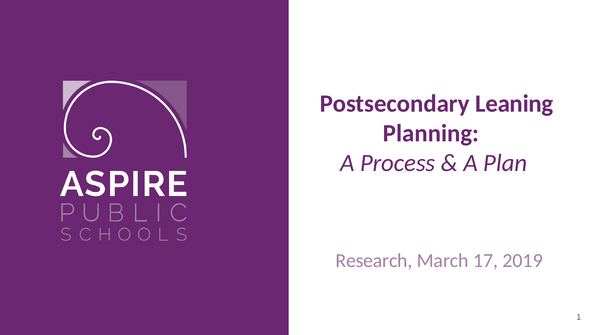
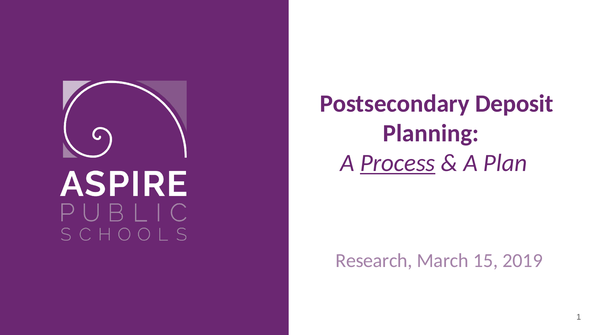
Leaning: Leaning -> Deposit (514, 103)
Process underline: none -> present (398, 163)
17: 17 -> 15 (486, 260)
